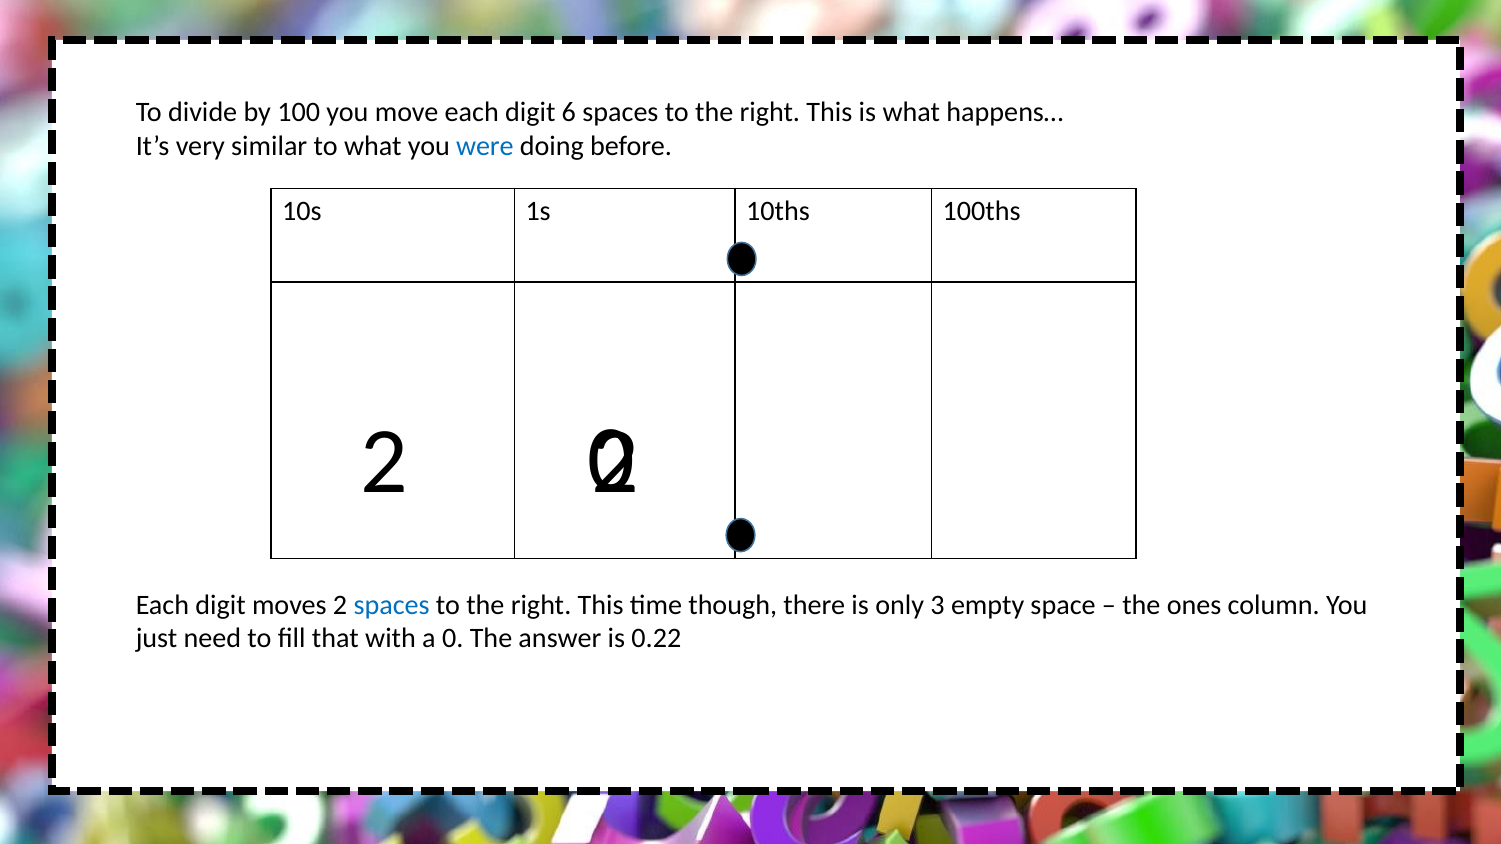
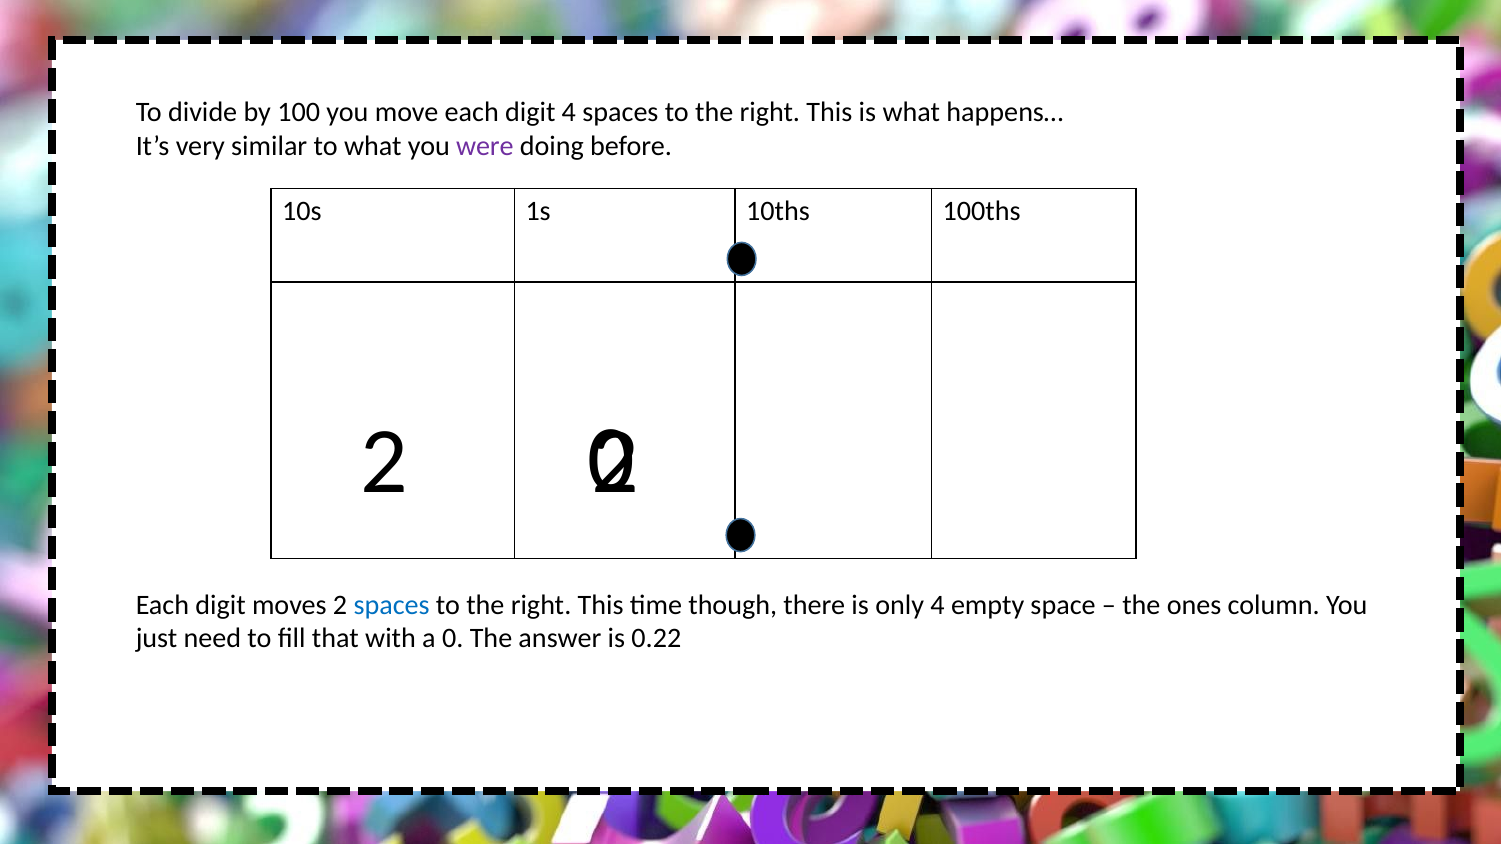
digit 6: 6 -> 4 (569, 113)
were colour: blue -> purple (485, 146)
only 3: 3 -> 4 (938, 605)
